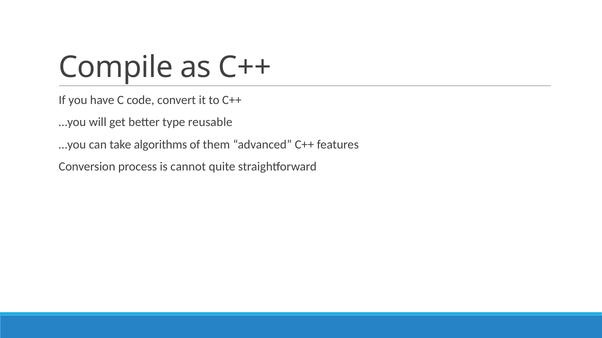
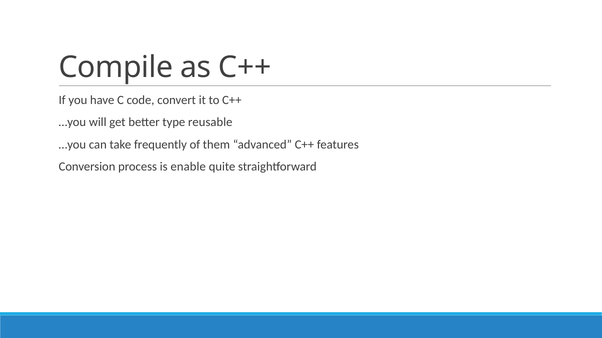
algorithms: algorithms -> frequently (160, 145)
cannot: cannot -> enable (188, 167)
